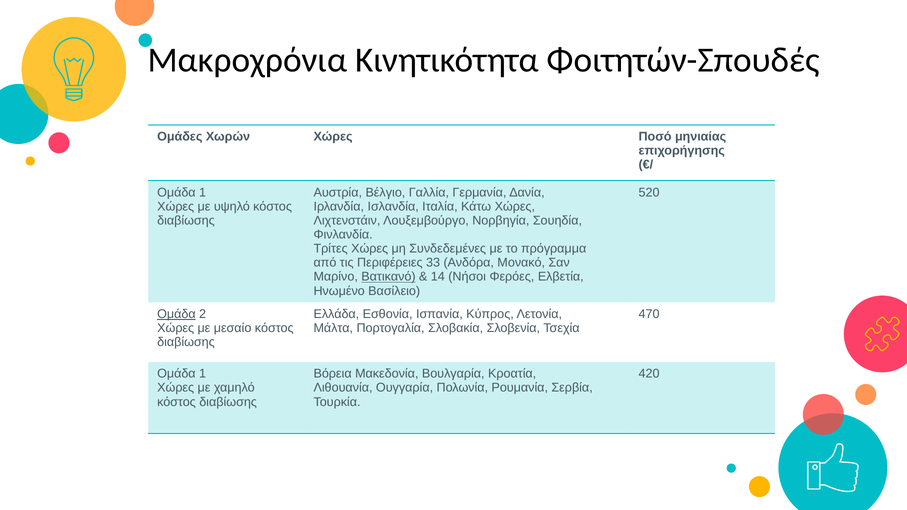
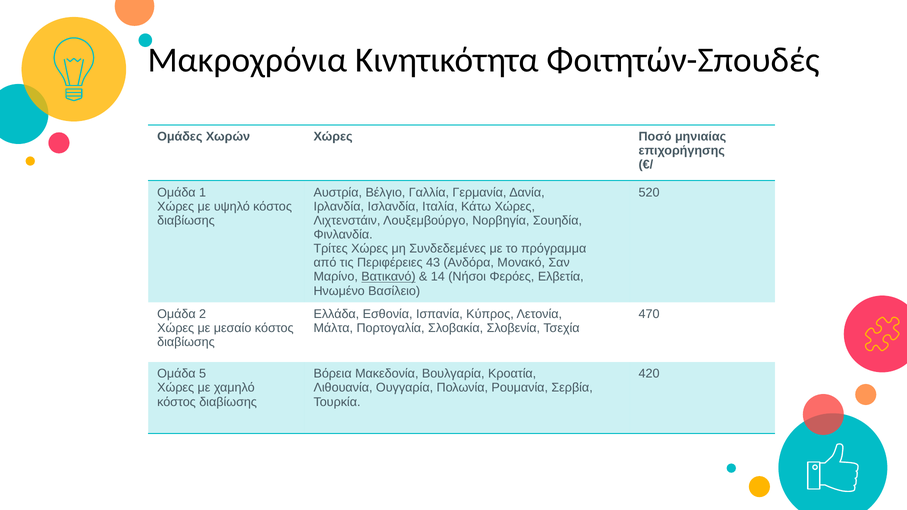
33: 33 -> 43 (433, 263)
Ομάδα underline: present -> none (176, 314)
1: 1 -> 5 (203, 374)
